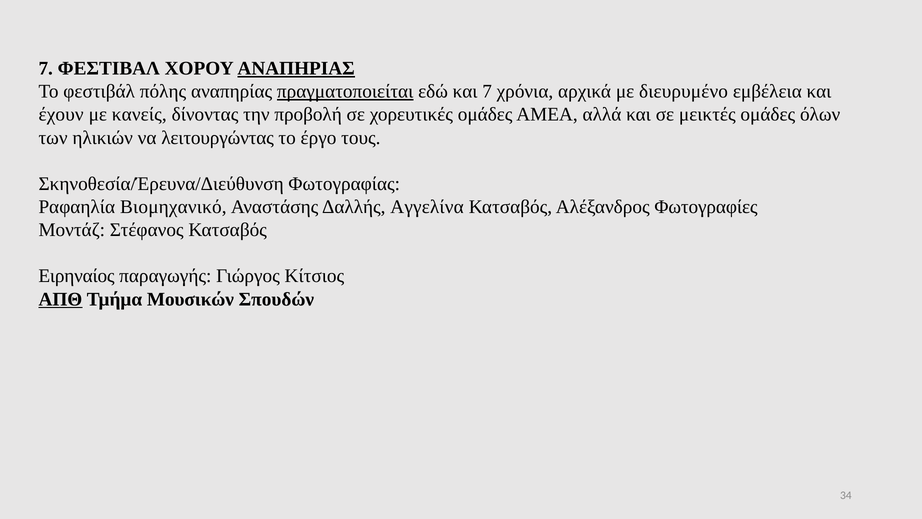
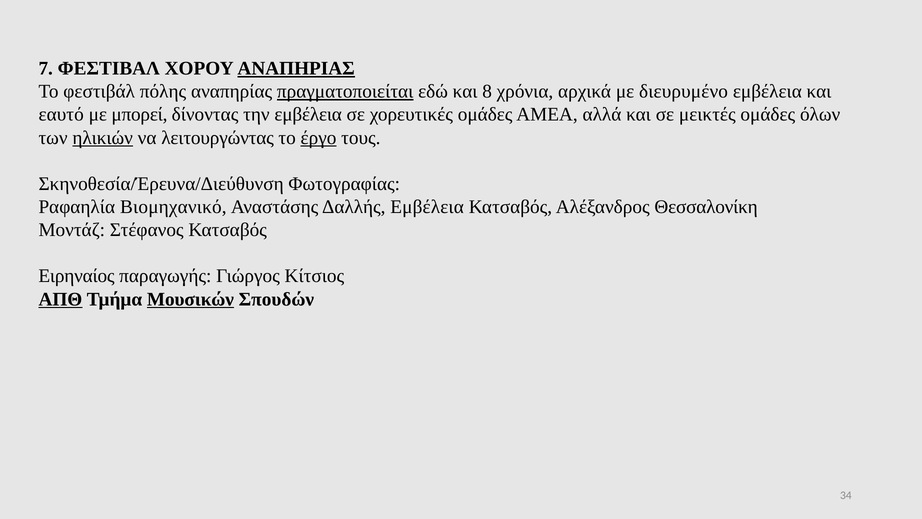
και 7: 7 -> 8 (487, 91)
έχουν: έχουν -> εαυτό (61, 115)
κανείς: κανείς -> μπορεί (139, 115)
την προβολή: προβολή -> εμβέλεια (308, 115)
ηλικιών underline: none -> present (103, 138)
έργο underline: none -> present (318, 138)
Δαλλής Αγγελίνα: Αγγελίνα -> Εμβέλεια (427, 207)
Φωτογραφίες: Φωτογραφίες -> Θεσσαλονίκη (706, 207)
Μουσικών underline: none -> present (190, 299)
